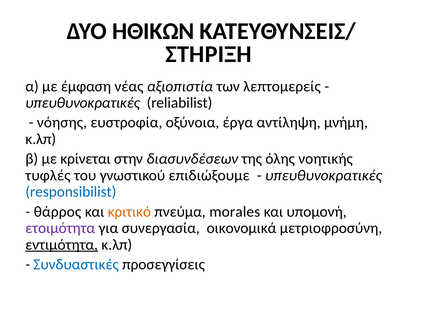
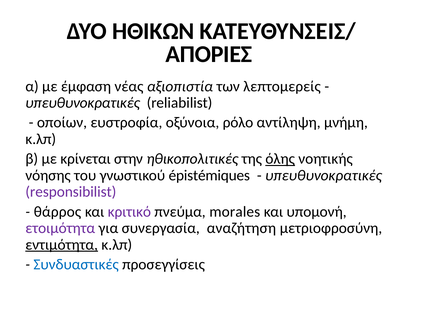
ΣΤΗΡΙΞΗ: ΣΤΗΡΙΞΗ -> ΑΠΟΡΙΕΣ (209, 54)
νόησης: νόησης -> οποίων (62, 123)
έργα: έργα -> ρόλο (238, 123)
διασυνδέσεων: διασυνδέσεων -> ηθικοπολιτικές (192, 159)
όλης underline: none -> present (280, 159)
τυφλές: τυφλές -> νόησης (48, 176)
επιδιώξουμε: επιδιώξουμε -> épistémiques (209, 176)
responsibilist colour: blue -> purple (71, 192)
κριτικό colour: orange -> purple (129, 212)
οικονομικά: οικονομικά -> αναζήτηση (241, 228)
